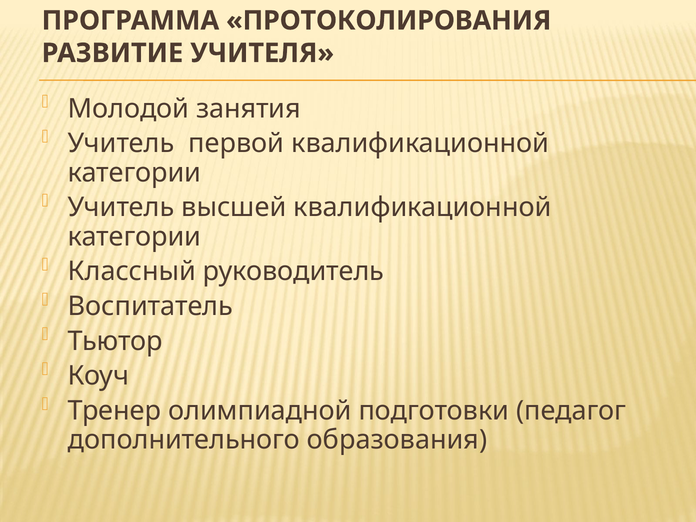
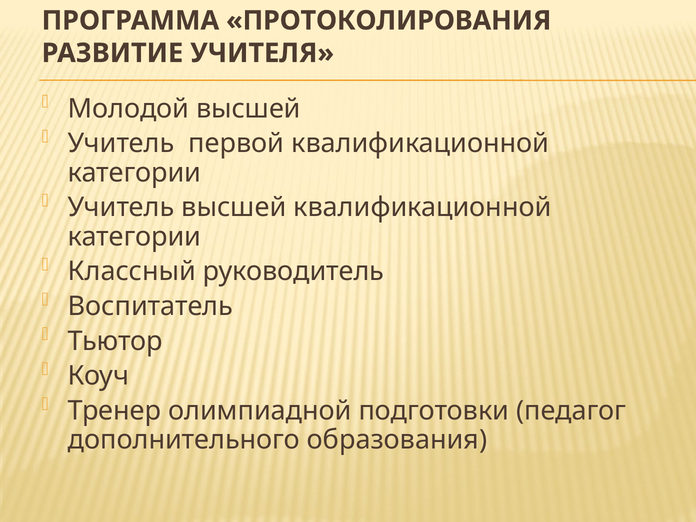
Молодой занятия: занятия -> высшей (248, 109)
